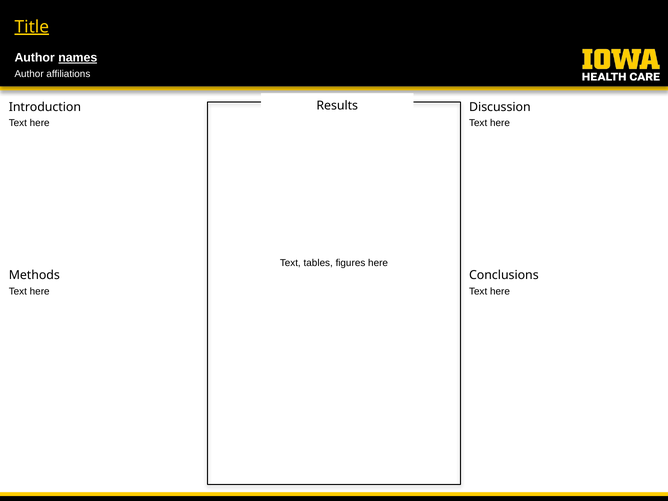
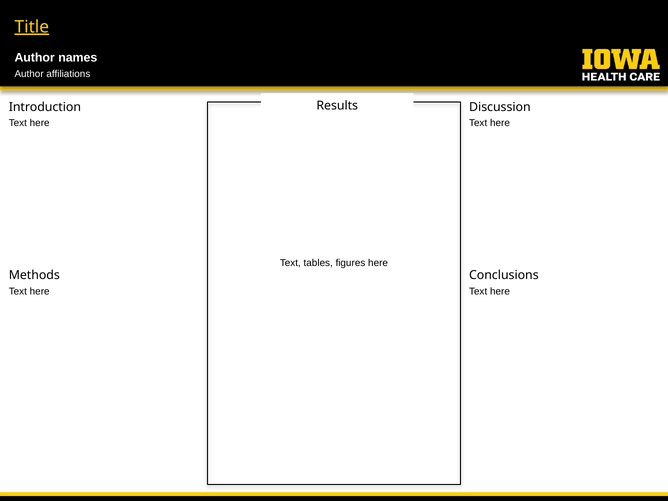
names underline: present -> none (78, 58)
